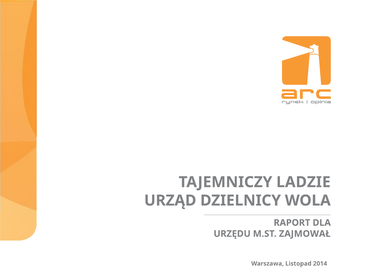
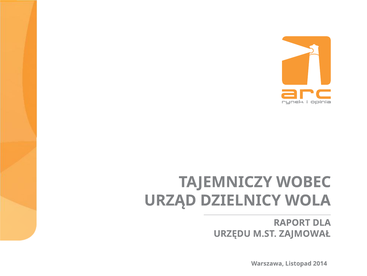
LADZIE: LADZIE -> WOBEC (304, 182)
